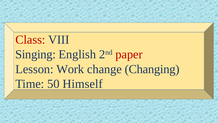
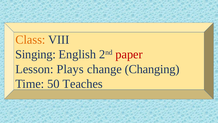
Class colour: red -> orange (30, 40)
Work: Work -> Plays (70, 69)
Himself: Himself -> Teaches (83, 84)
